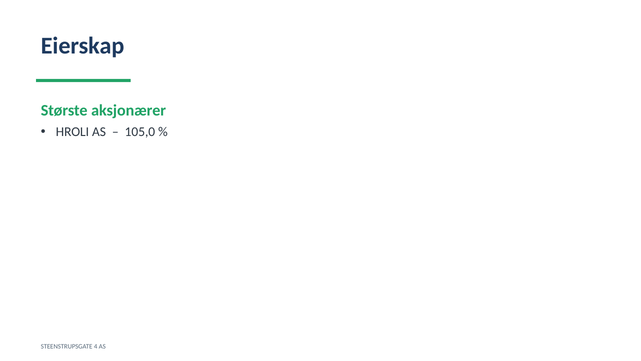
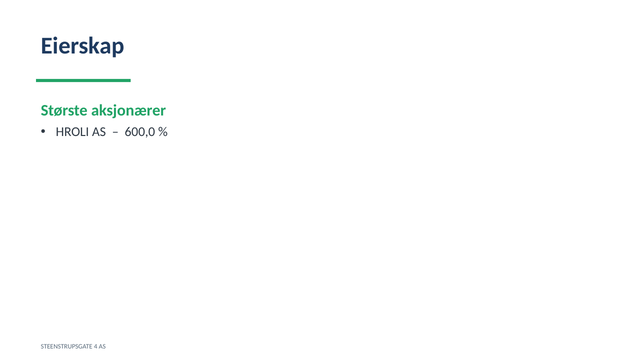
105,0: 105,0 -> 600,0 (140, 132)
